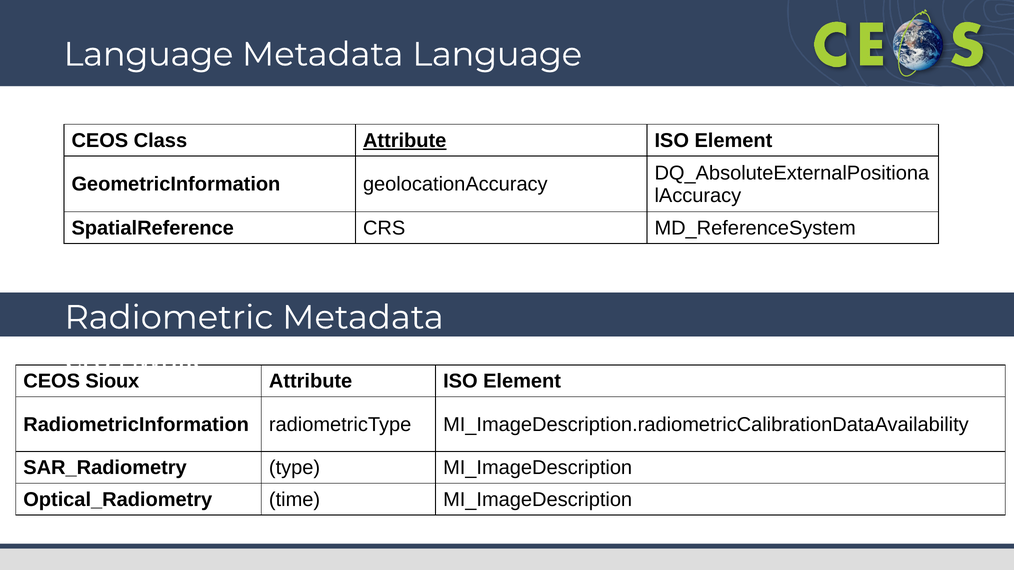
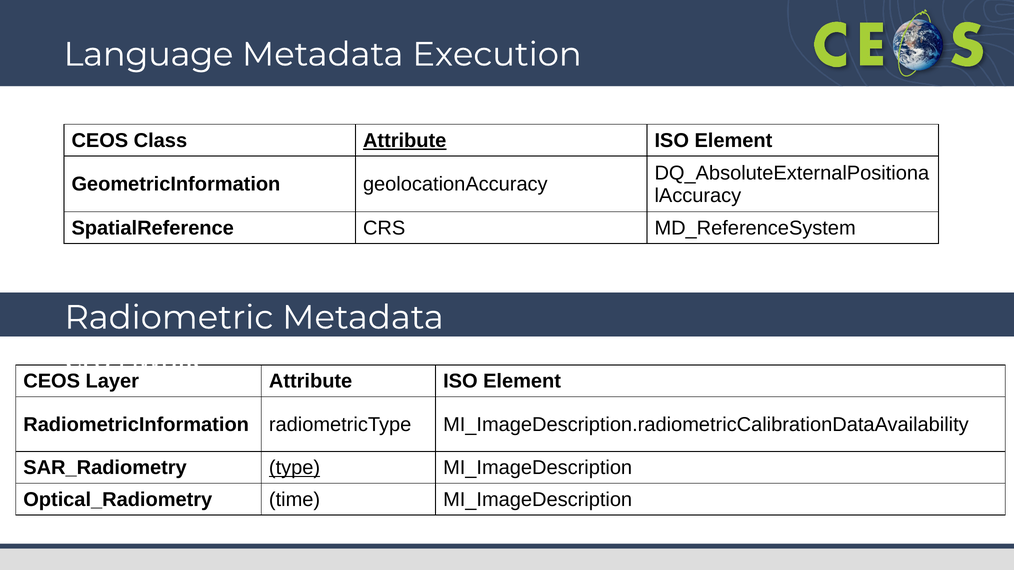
Metadata Language: Language -> Execution (497, 55)
Sioux: Sioux -> Layer (112, 381)
type underline: none -> present (295, 468)
